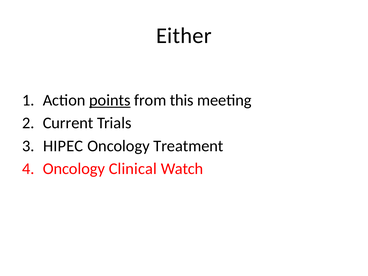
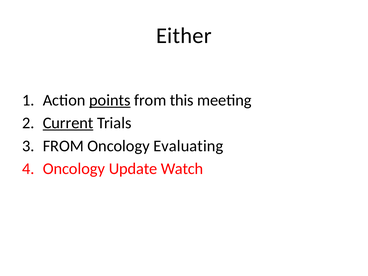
Current underline: none -> present (68, 123)
HIPEC: HIPEC -> FROM (63, 146)
Treatment: Treatment -> Evaluating (188, 146)
Clinical: Clinical -> Update (133, 169)
